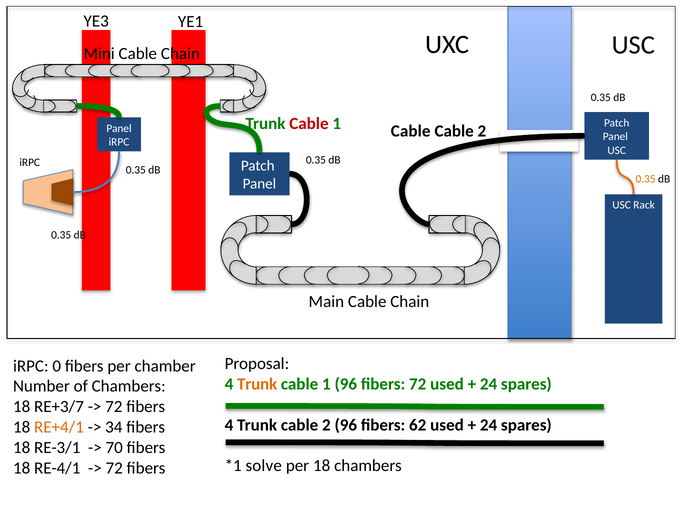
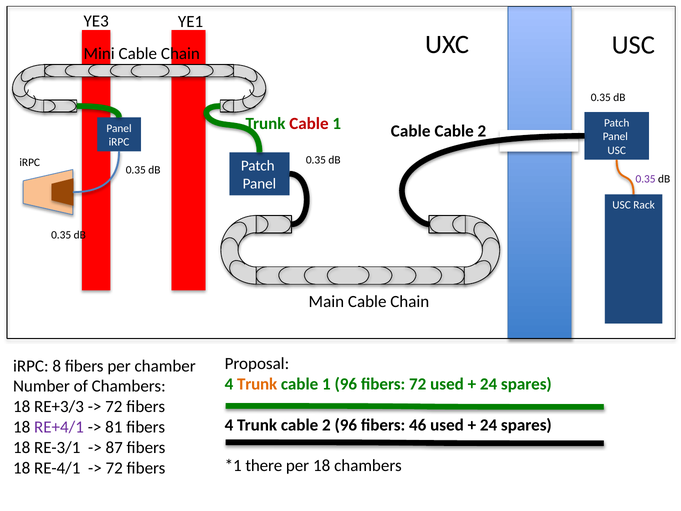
0.35 colour: orange -> purple (646, 179)
0: 0 -> 8 (57, 366)
RE+3/7: RE+3/7 -> RE+3/3 (59, 407)
62: 62 -> 46 (418, 425)
RE+4/1 colour: orange -> purple (59, 427)
34: 34 -> 81 (114, 427)
70: 70 -> 87 (114, 447)
solve: solve -> there (264, 466)
